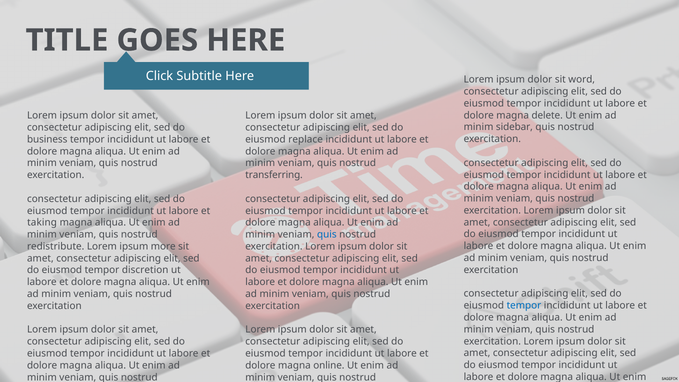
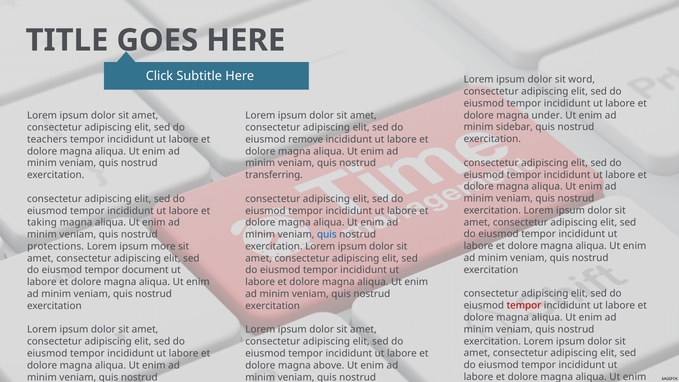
delete: delete -> under (547, 115)
business: business -> teachers (47, 139)
replace: replace -> remove (306, 139)
redistribute: redistribute -> protections (56, 246)
discretion: discretion -> document (145, 270)
tempor colour: blue -> red (524, 306)
online: online -> above (329, 365)
